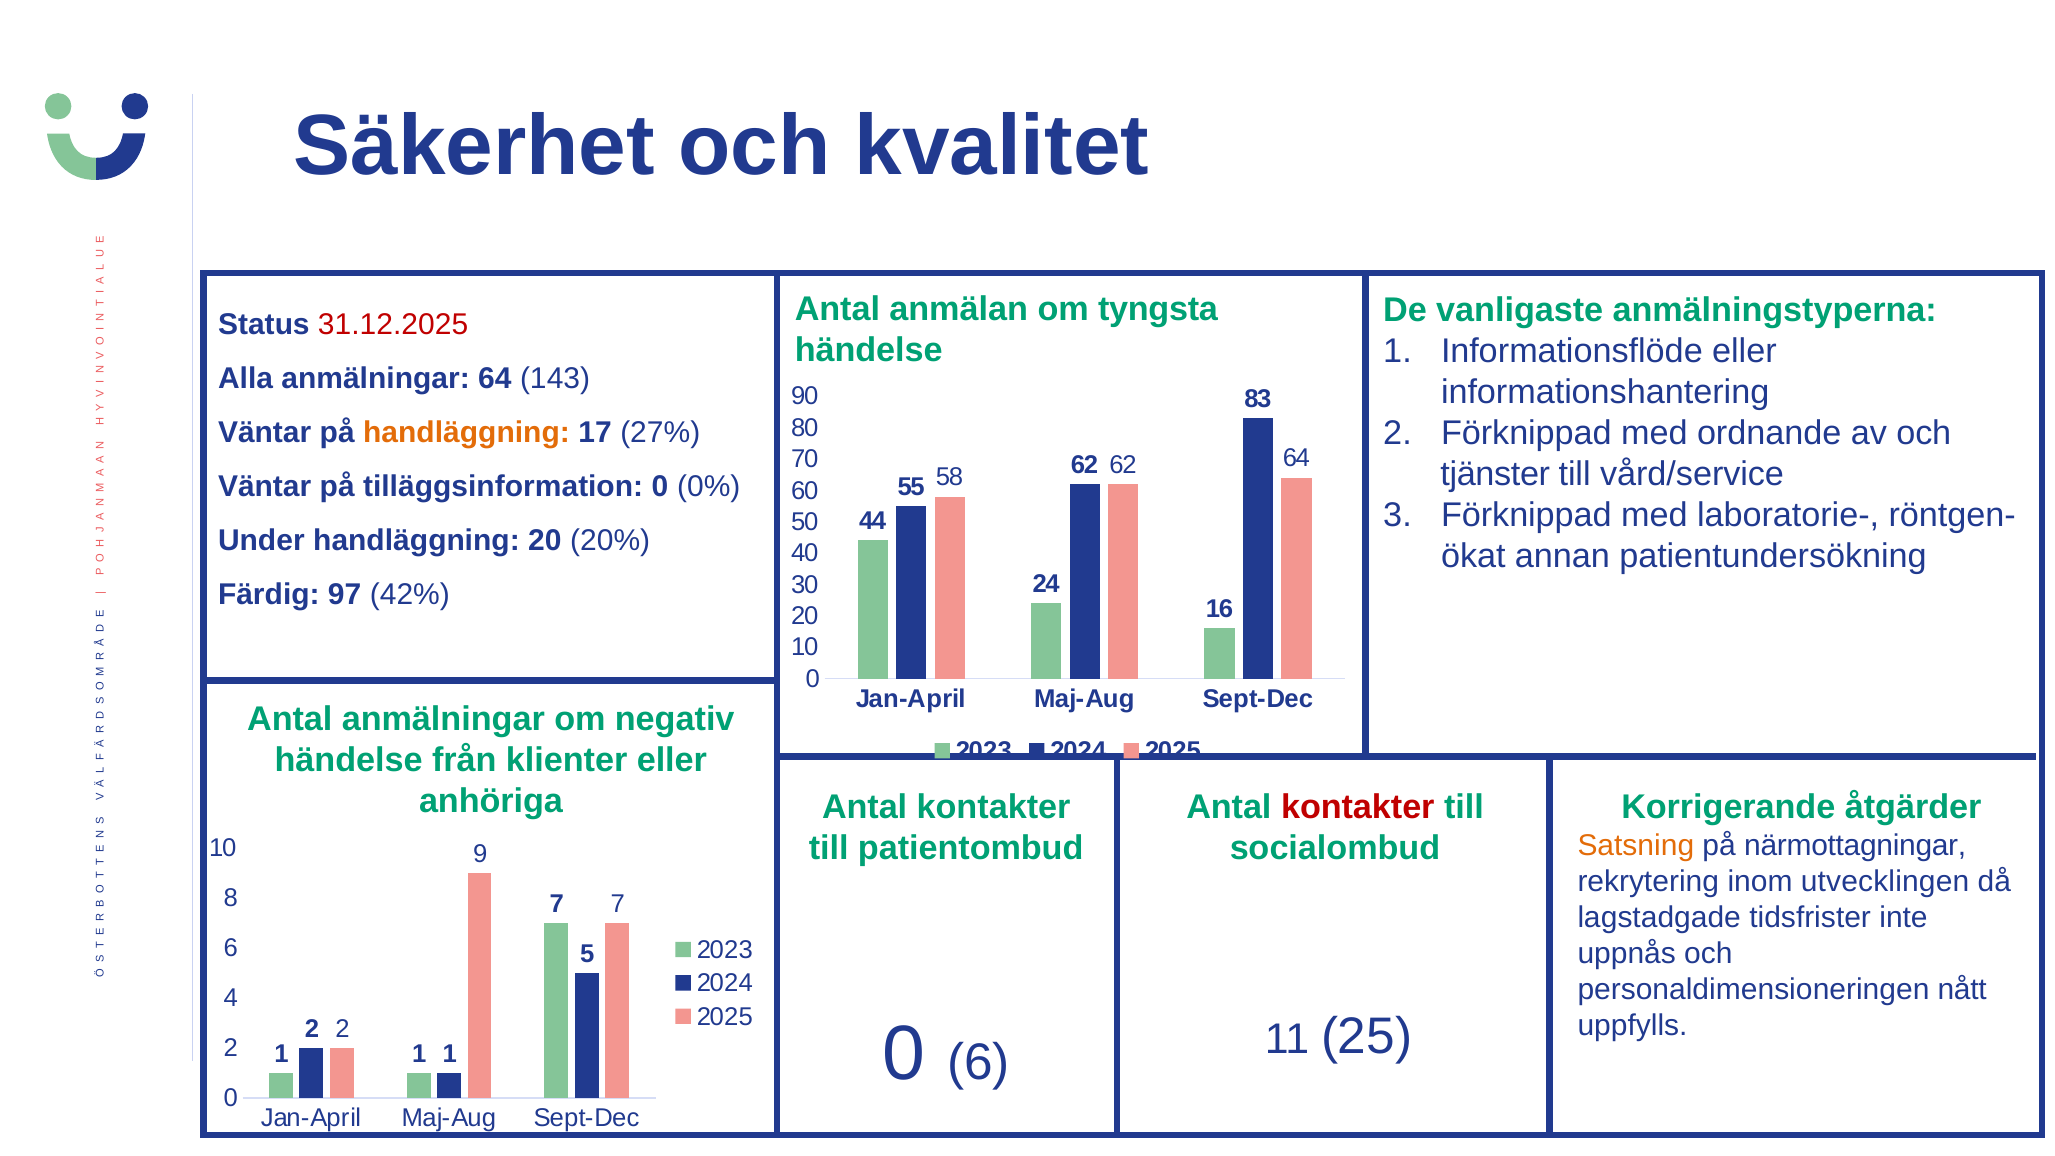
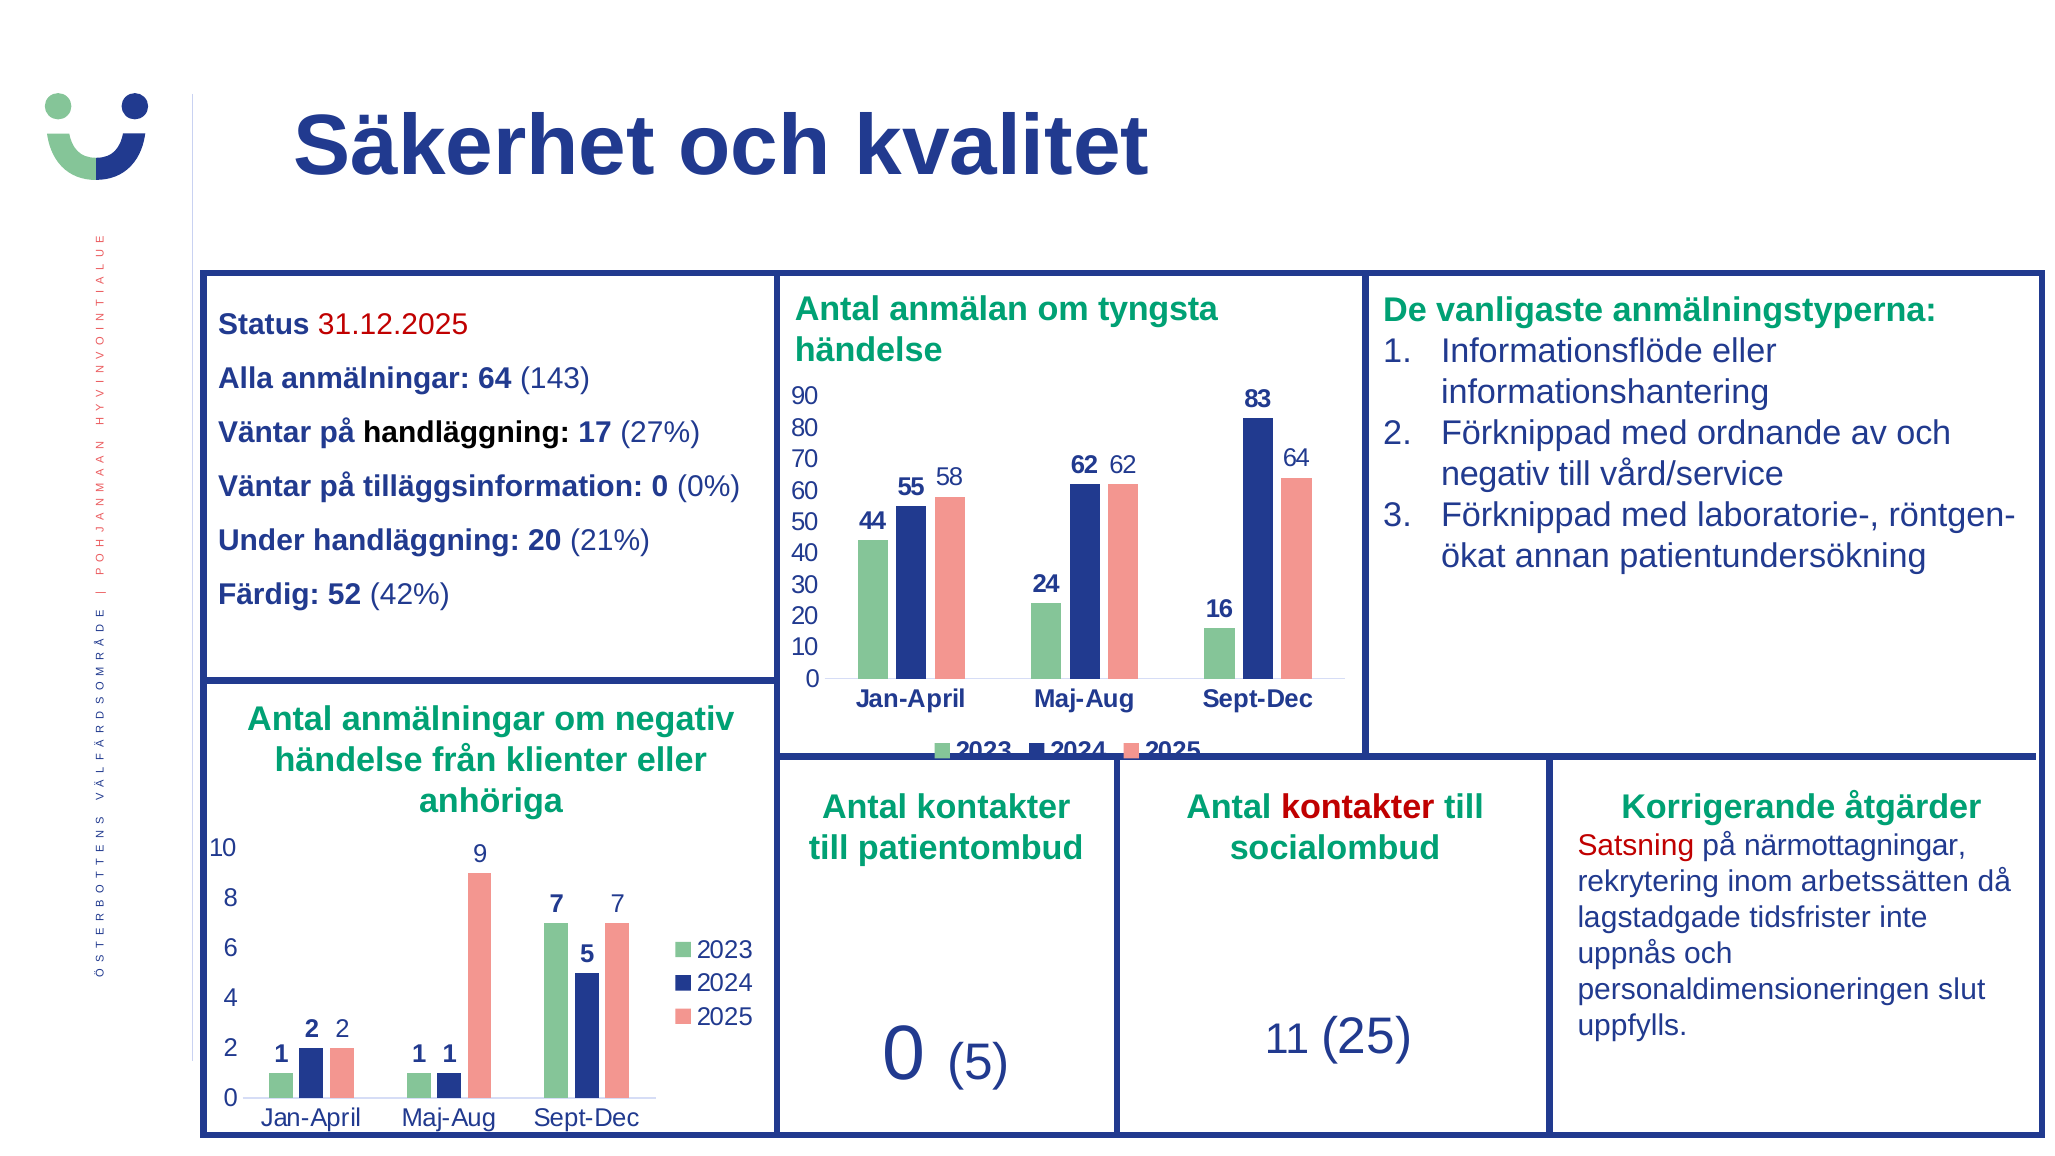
handläggning colour: orange -> black (466, 433)
tjänster: tjänster -> negativ (1495, 474)
20%: 20% -> 21% (610, 541)
97: 97 -> 52 (345, 595)
Satsning colour: orange -> red (1636, 846)
utvecklingen: utvecklingen -> arbetssätten (1885, 882)
nått: nått -> slut (1962, 989)
0 6: 6 -> 5 (978, 1062)
